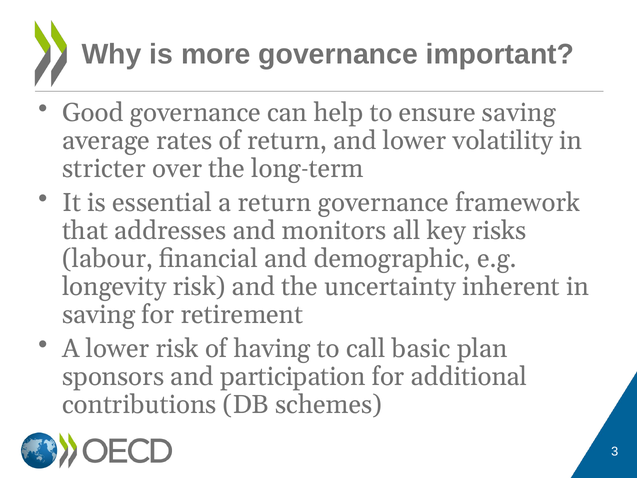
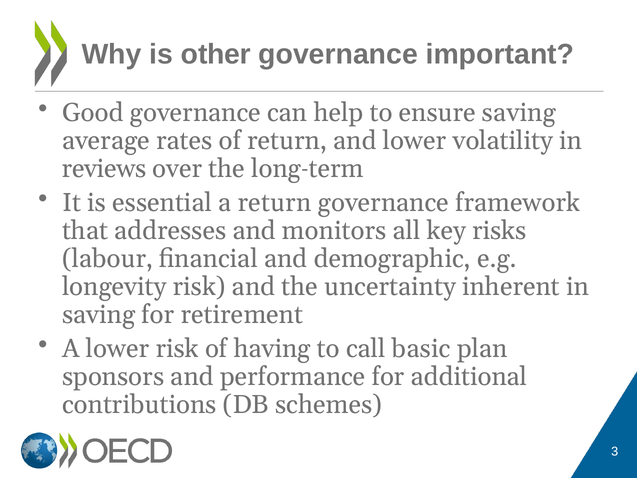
more: more -> other (216, 54)
stricter: stricter -> reviews (104, 168)
participation: participation -> performance (293, 377)
